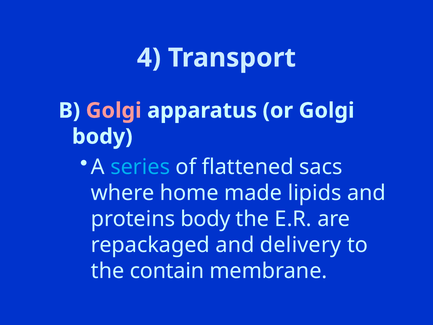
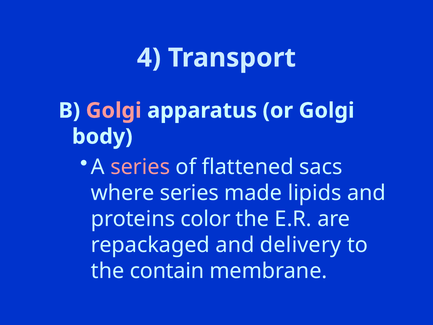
series colour: light blue -> pink (140, 167)
where home: home -> series (189, 193)
proteins body: body -> color (205, 219)
